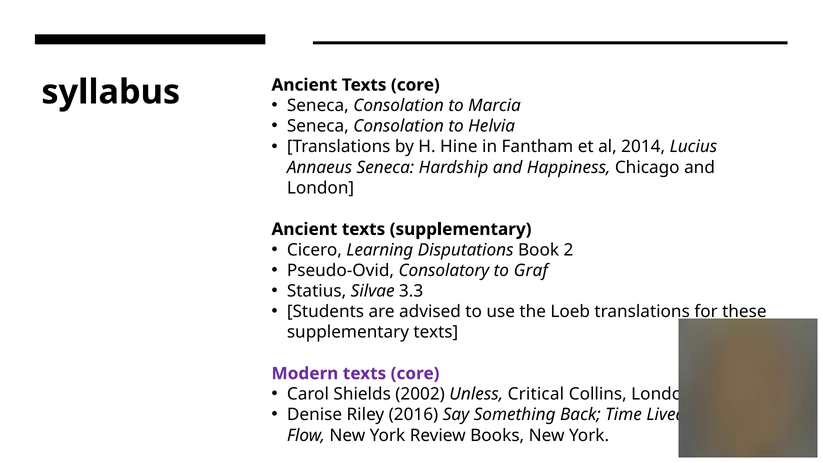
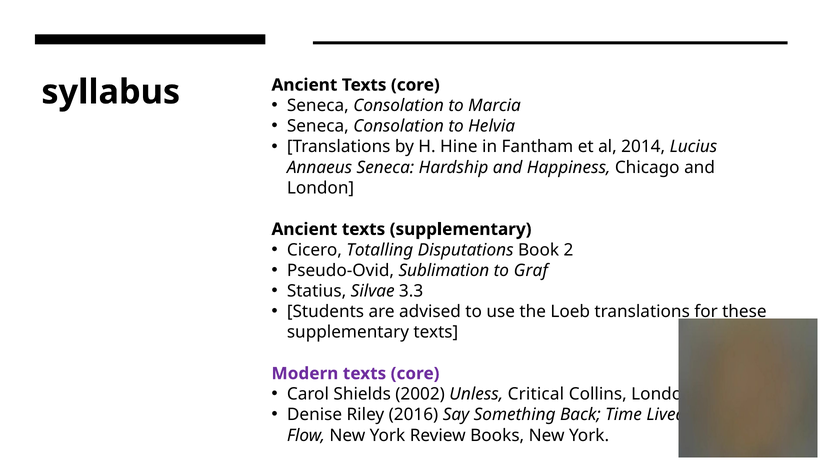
Learning: Learning -> Totalling (380, 250)
Consolatory: Consolatory -> Sublimation (444, 270)
